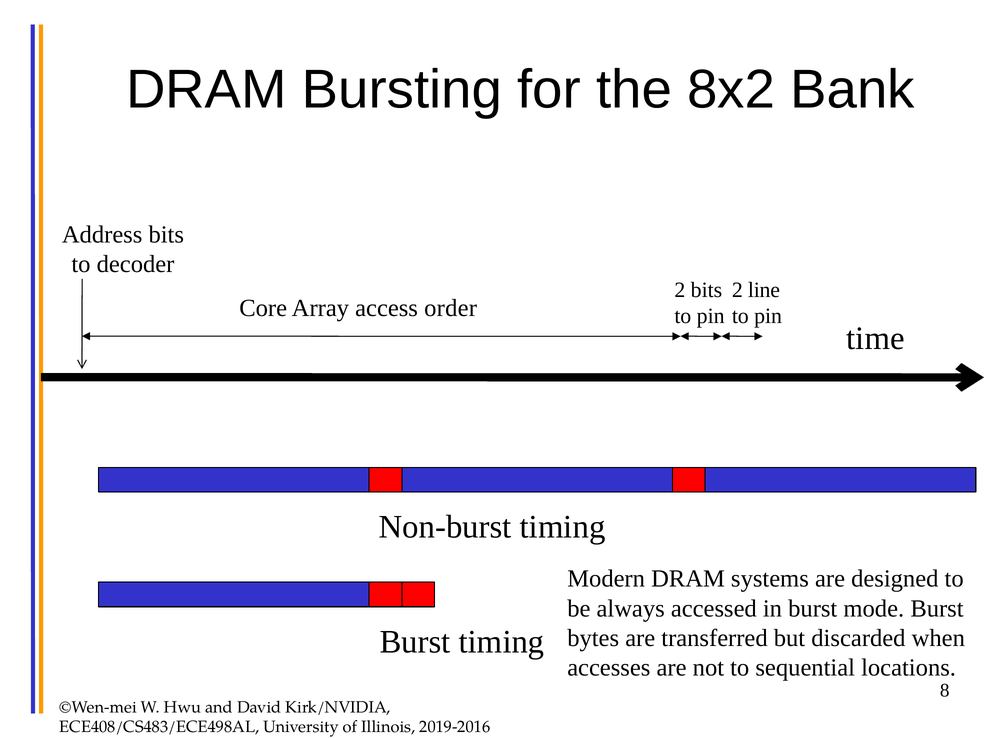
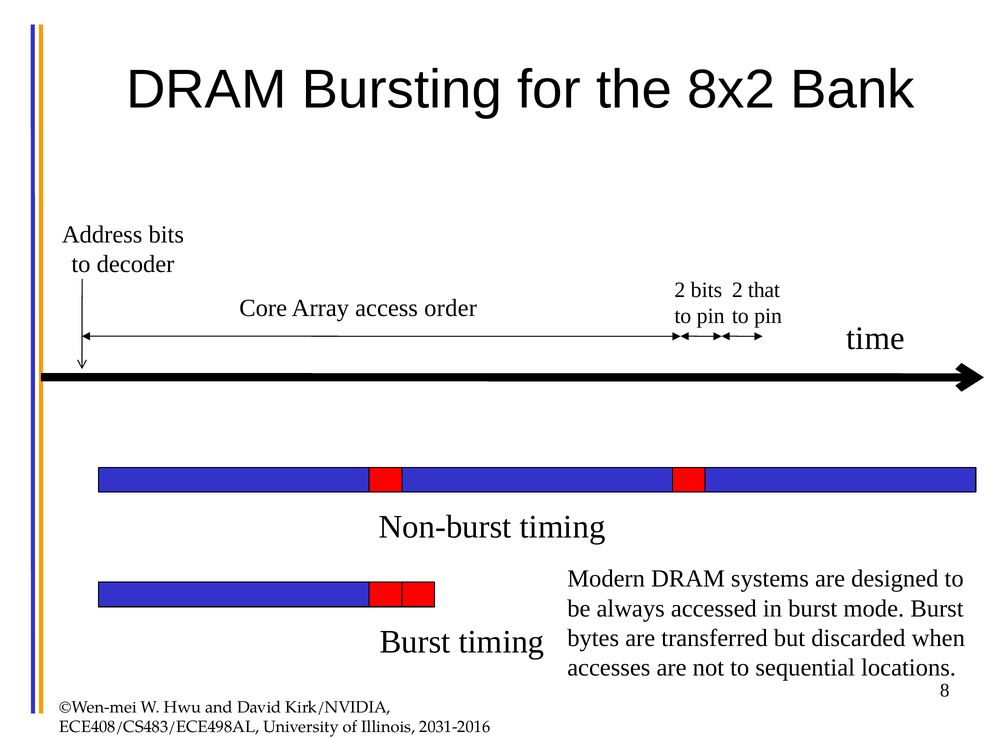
line: line -> that (764, 290)
2019-2016: 2019-2016 -> 2031-2016 (455, 727)
